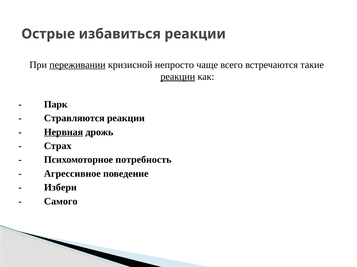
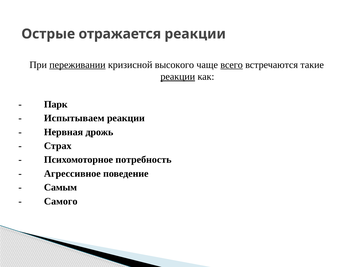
избавиться: избавиться -> отражается (120, 34)
непросто: непросто -> высокого (174, 65)
всего underline: none -> present (232, 65)
Стравляются: Стравляются -> Испытываем (74, 118)
Нервная underline: present -> none (64, 132)
Избери: Избери -> Самым (60, 188)
